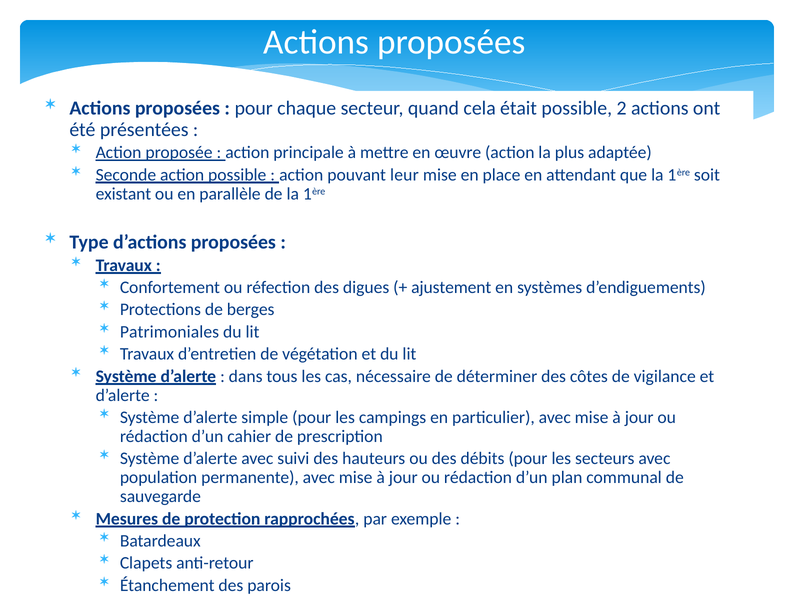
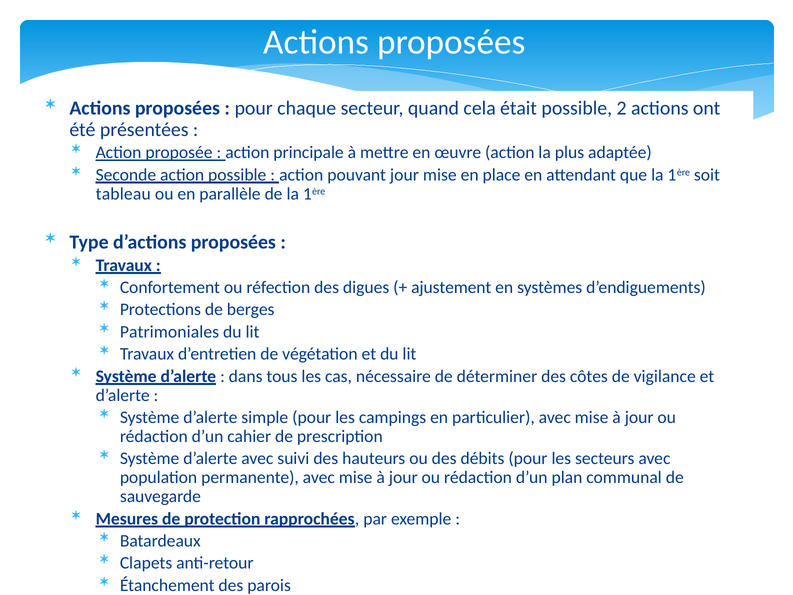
pouvant leur: leur -> jour (404, 175)
existant: existant -> tableau (123, 194)
